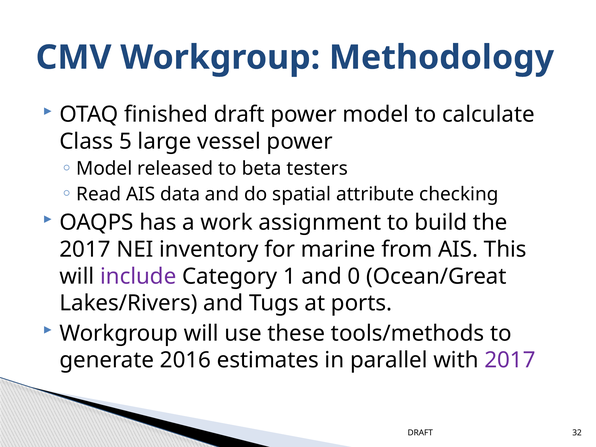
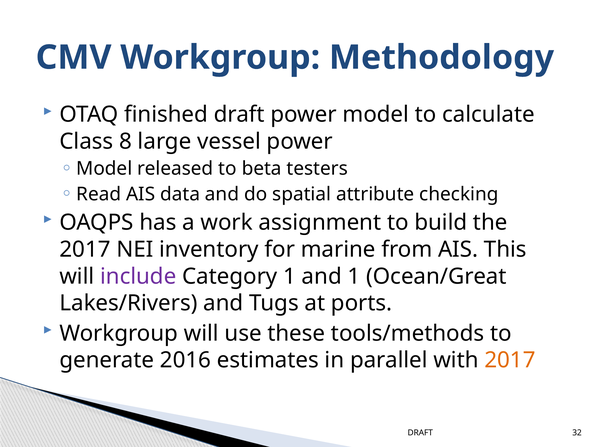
5: 5 -> 8 (125, 141)
and 0: 0 -> 1 (354, 276)
2017 colour: purple -> orange (510, 360)
